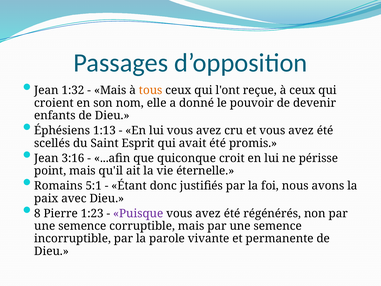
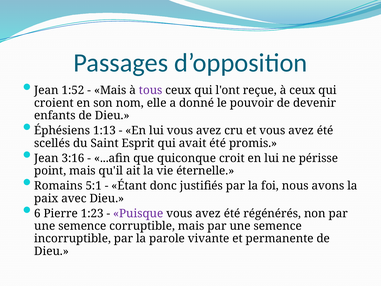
1:32: 1:32 -> 1:52 (73, 90)
tous colour: orange -> purple (151, 90)
8: 8 -> 6 (37, 213)
